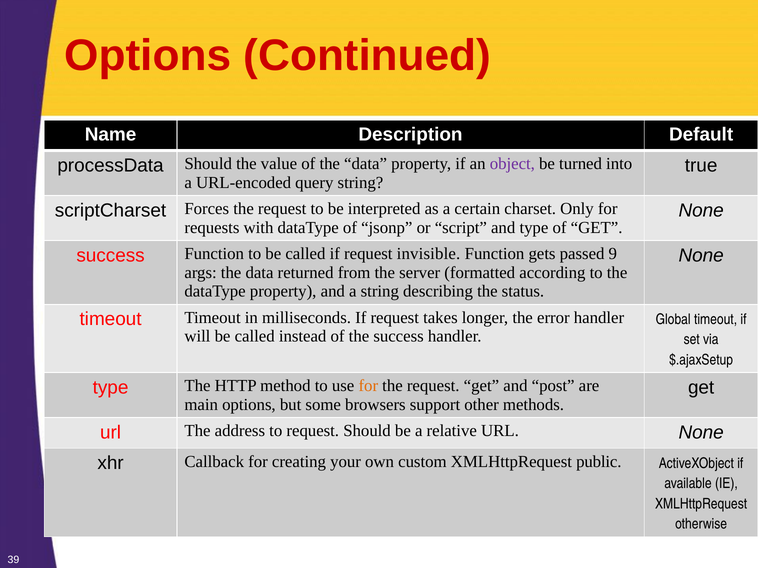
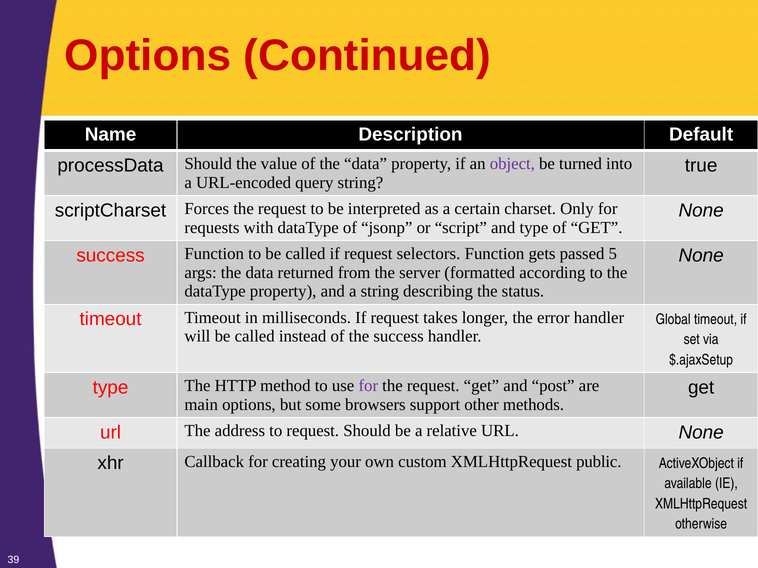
invisible: invisible -> selectors (429, 254)
9: 9 -> 5 (613, 254)
for colour: orange -> purple (368, 386)
